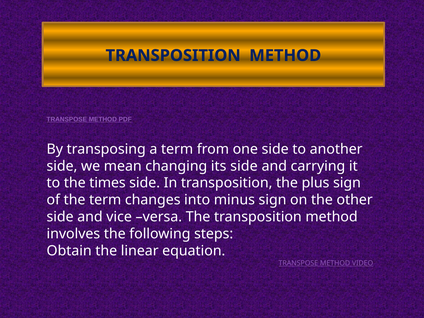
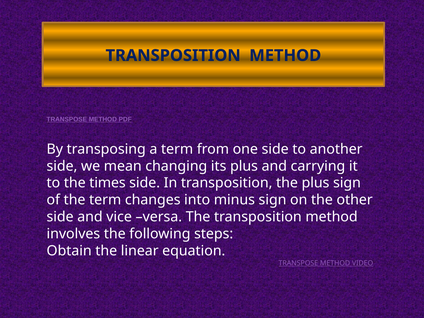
its side: side -> plus (244, 166)
